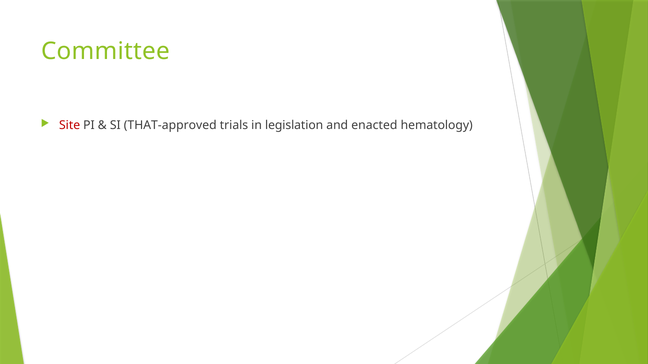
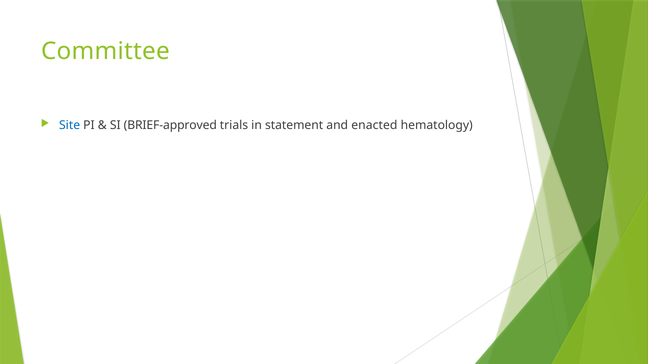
Site colour: red -> blue (70, 125)
THAT-approved: THAT-approved -> BRIEF-approved (170, 125)
legislation: legislation -> statement (294, 125)
